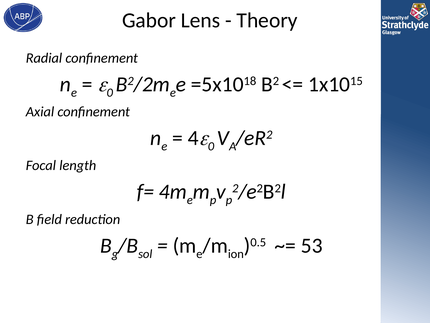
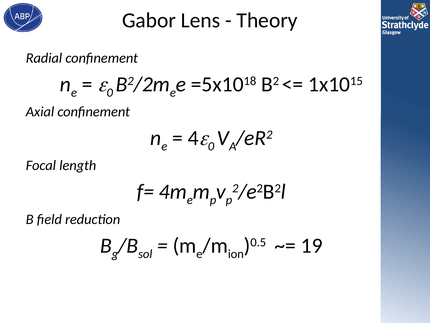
53: 53 -> 19 (312, 245)
